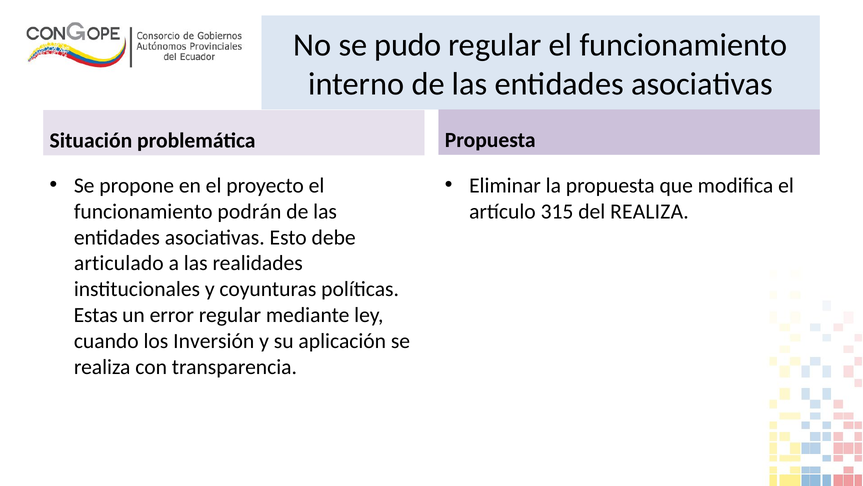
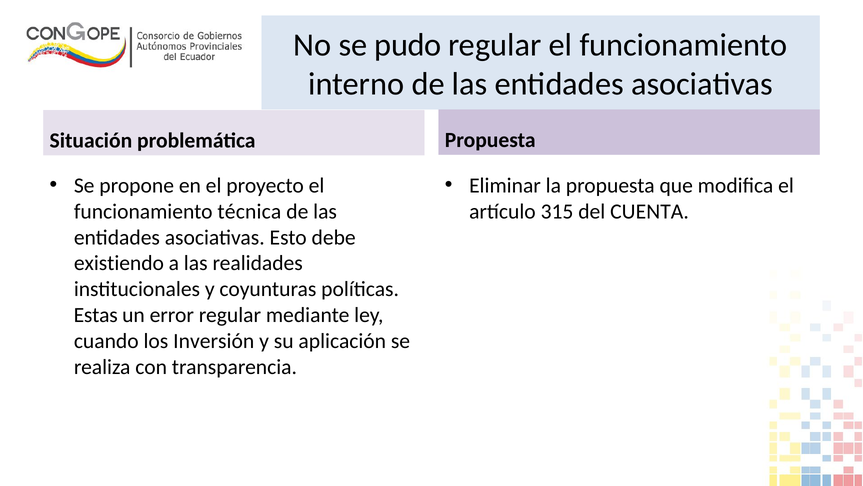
podrán: podrán -> técnica (249, 211)
del REALIZA: REALIZA -> CUENTA (649, 211)
articulado: articulado -> existiendo (119, 263)
